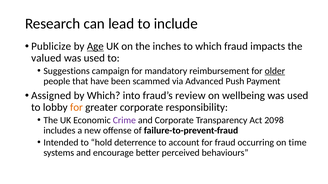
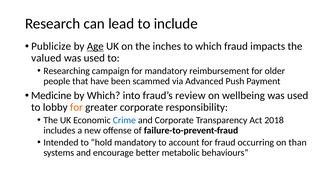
Suggestions: Suggestions -> Researching (67, 71)
older underline: present -> none (275, 71)
Assigned: Assigned -> Medicine (51, 96)
Crime colour: purple -> blue (124, 120)
2098: 2098 -> 2018 (274, 120)
hold deterrence: deterrence -> mandatory (135, 143)
time: time -> than (298, 143)
perceived: perceived -> metabolic (181, 153)
